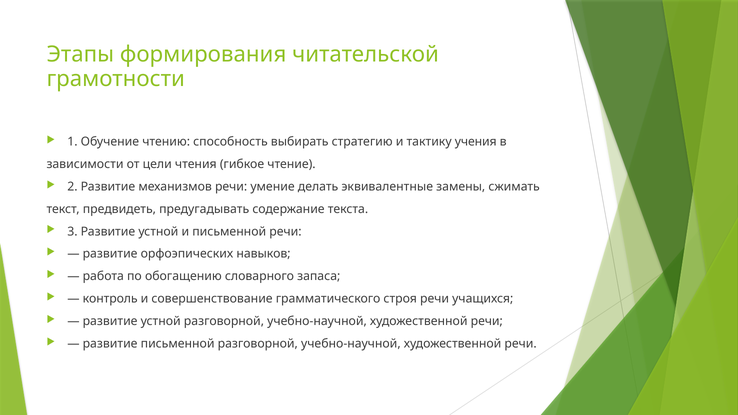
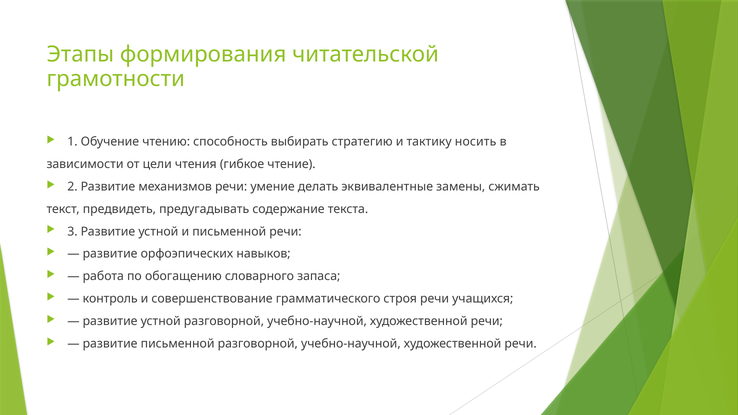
учения: учения -> носить (476, 142)
